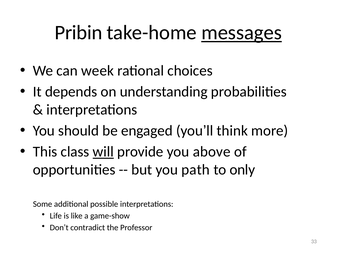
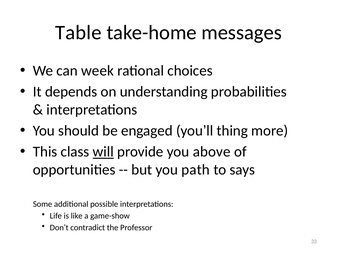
Pribin: Pribin -> Table (78, 33)
messages underline: present -> none (242, 33)
think: think -> thing (232, 131)
only: only -> says (242, 170)
